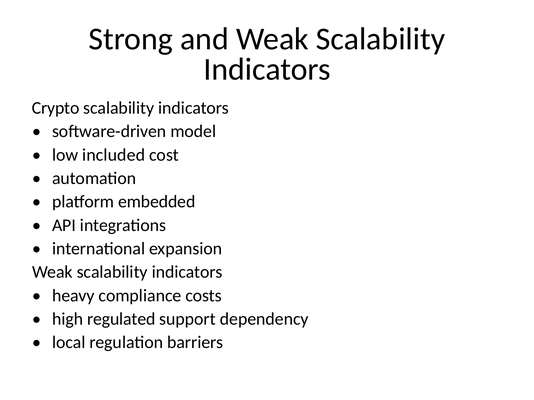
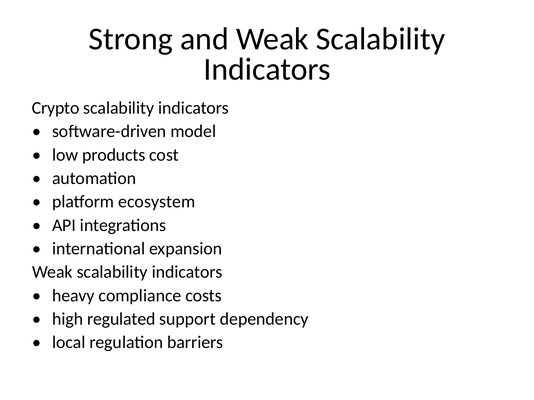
included: included -> products (114, 155)
embedded: embedded -> ecosystem (157, 202)
